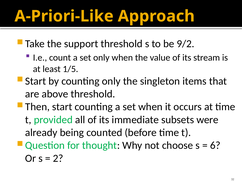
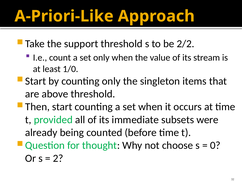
9/2: 9/2 -> 2/2 (186, 44)
1/5: 1/5 -> 1/0 (71, 69)
6: 6 -> 0 (215, 146)
